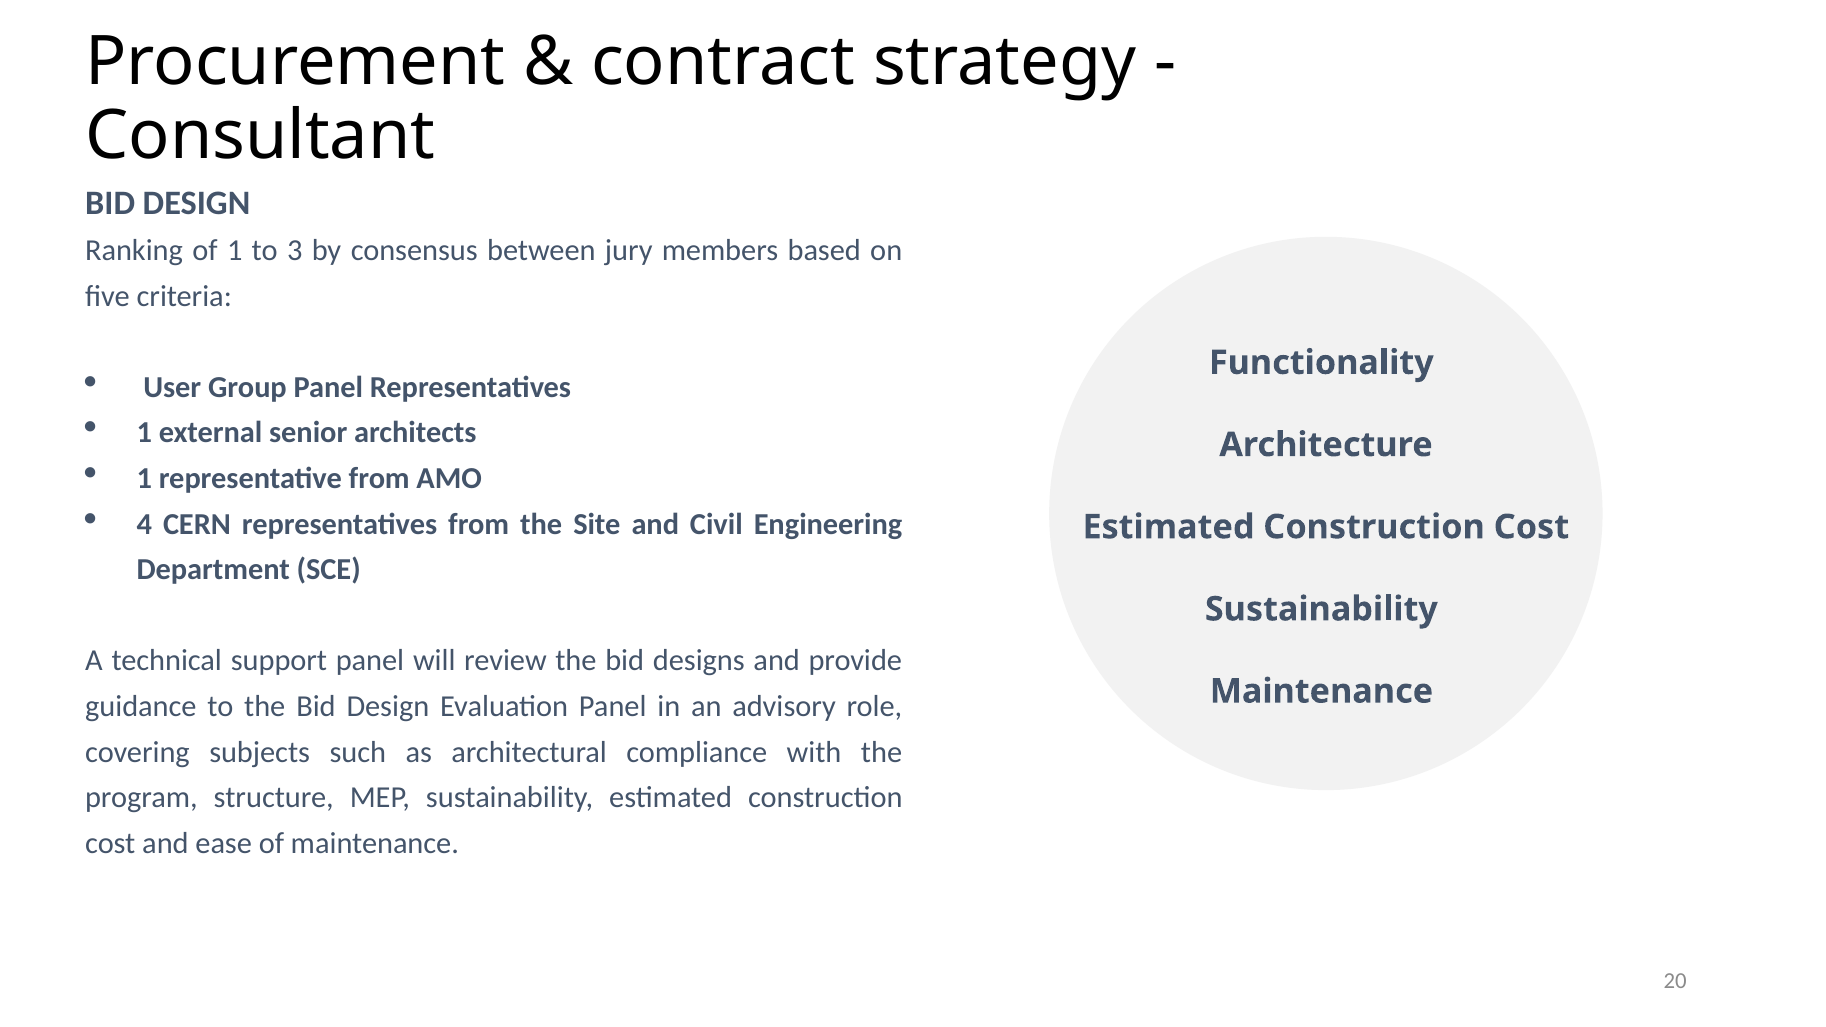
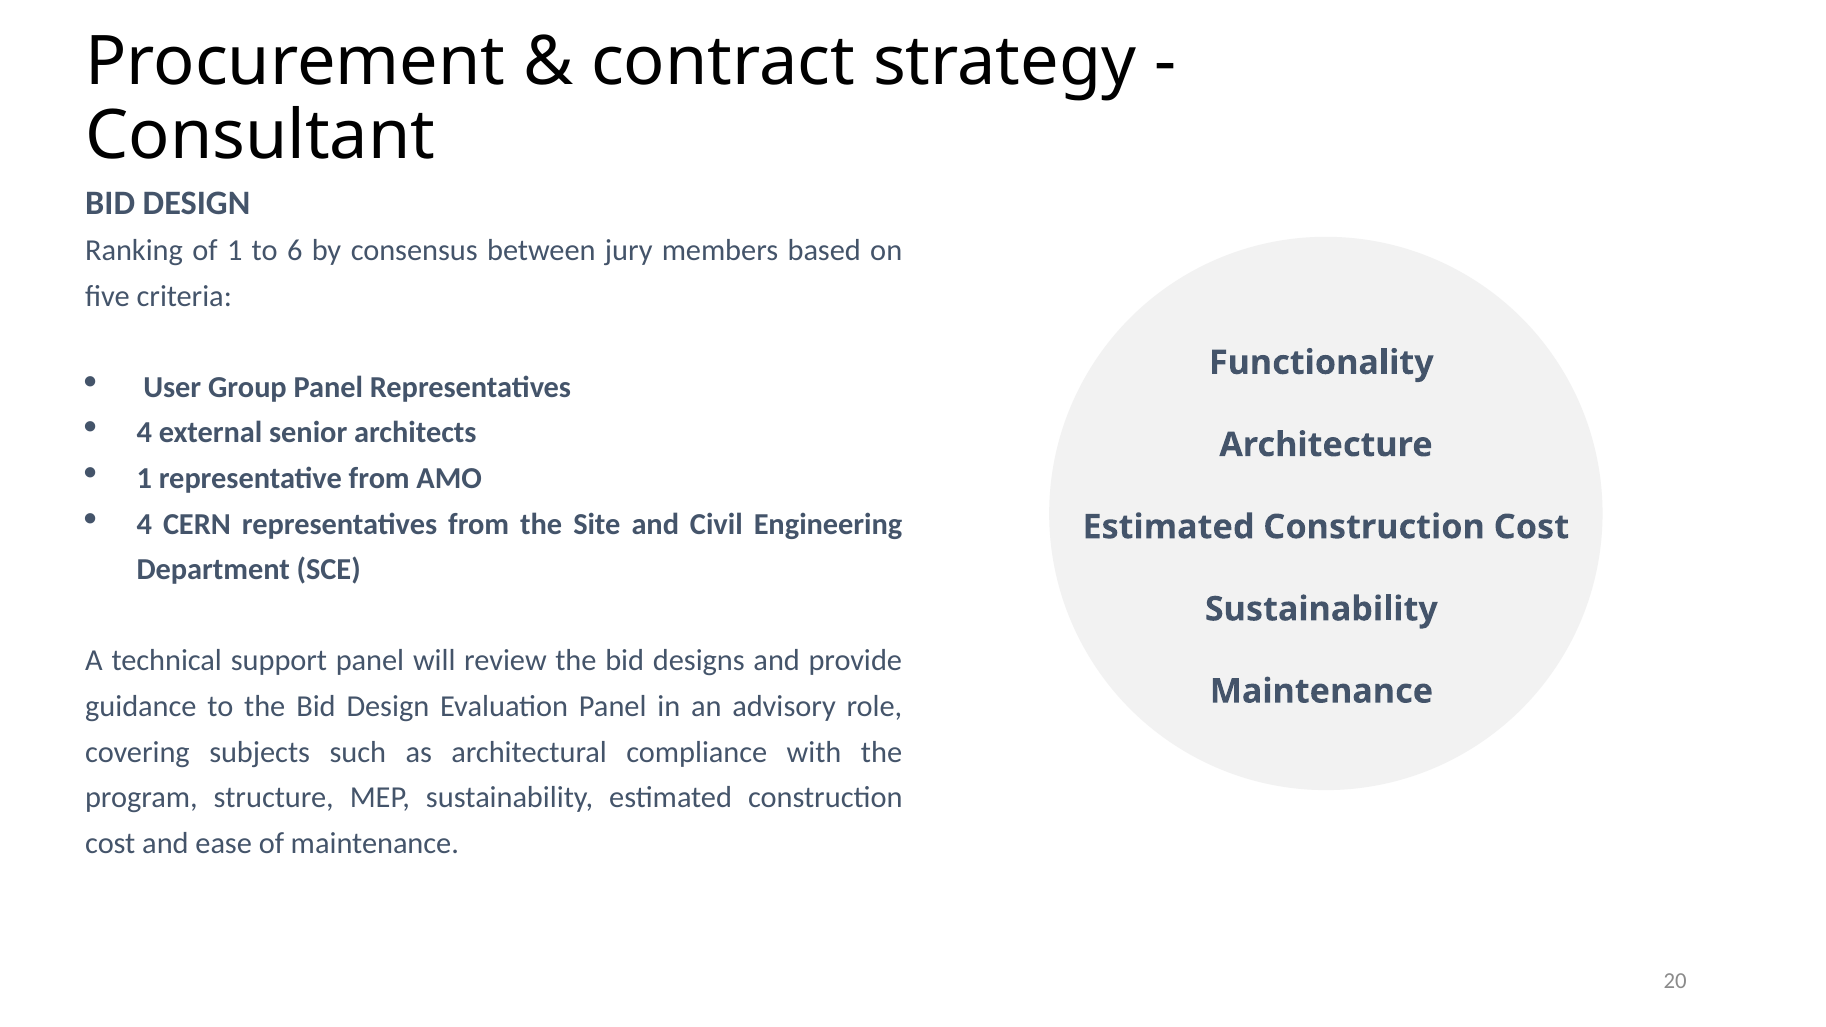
3: 3 -> 6 (295, 250)
1: 1 -> 4 (144, 433)
